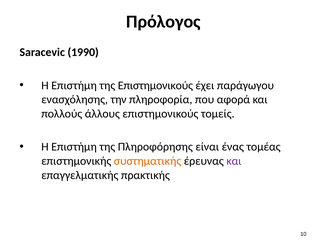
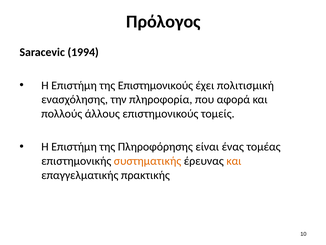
1990: 1990 -> 1994 (83, 52)
παράγωγου: παράγωγου -> πολιτισμική (245, 85)
και colour: purple -> orange (234, 161)
